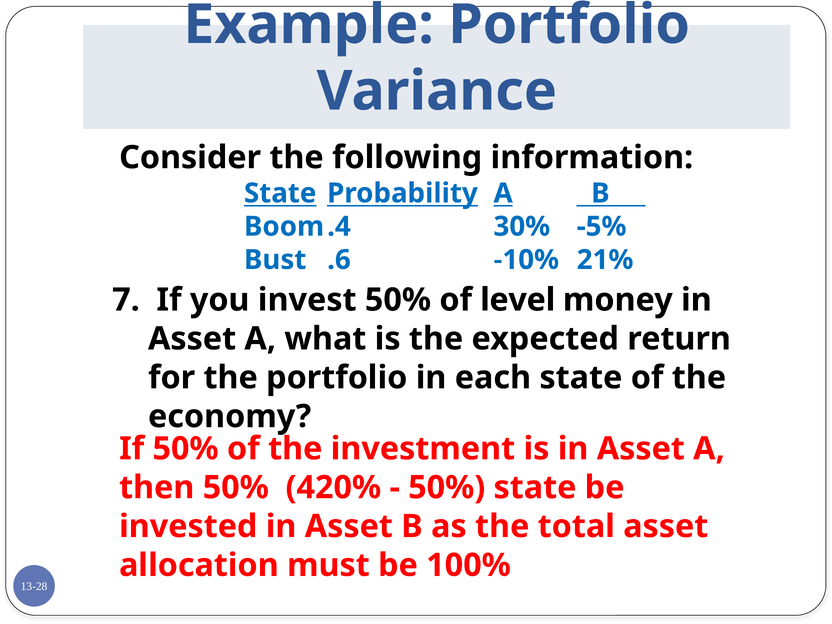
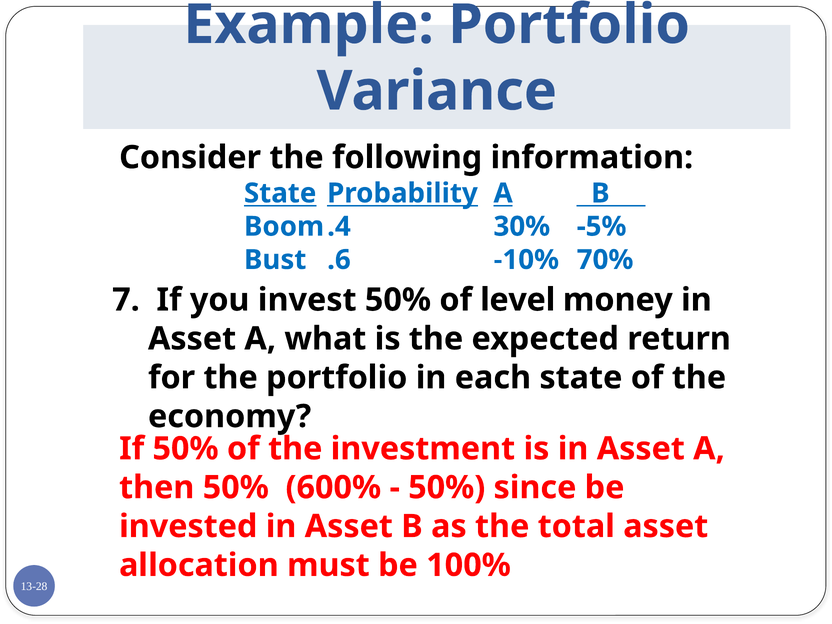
21%: 21% -> 70% (605, 260)
420%: 420% -> 600% (333, 488)
50% state: state -> since (535, 488)
